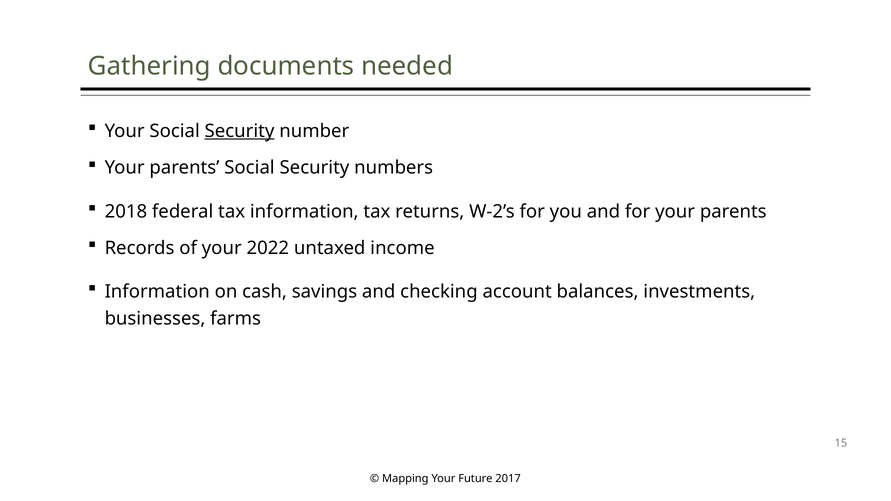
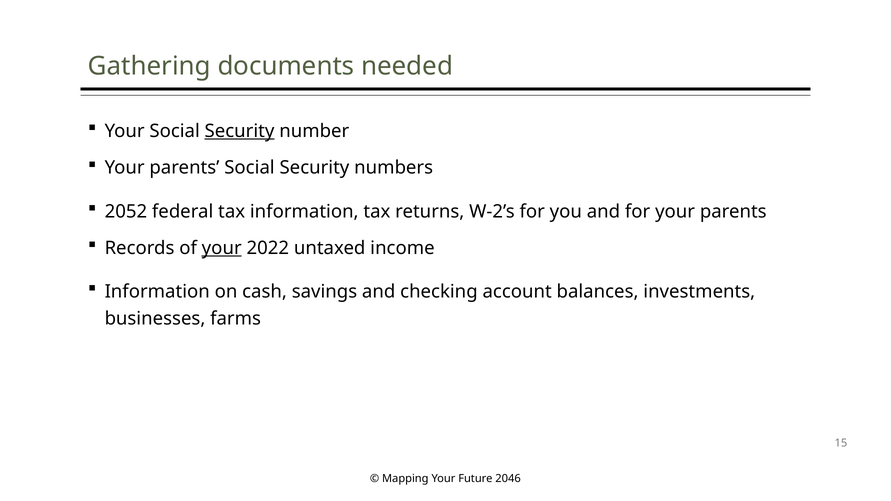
2018: 2018 -> 2052 (126, 212)
your underline: none -> present (222, 248)
2017: 2017 -> 2046 (508, 479)
